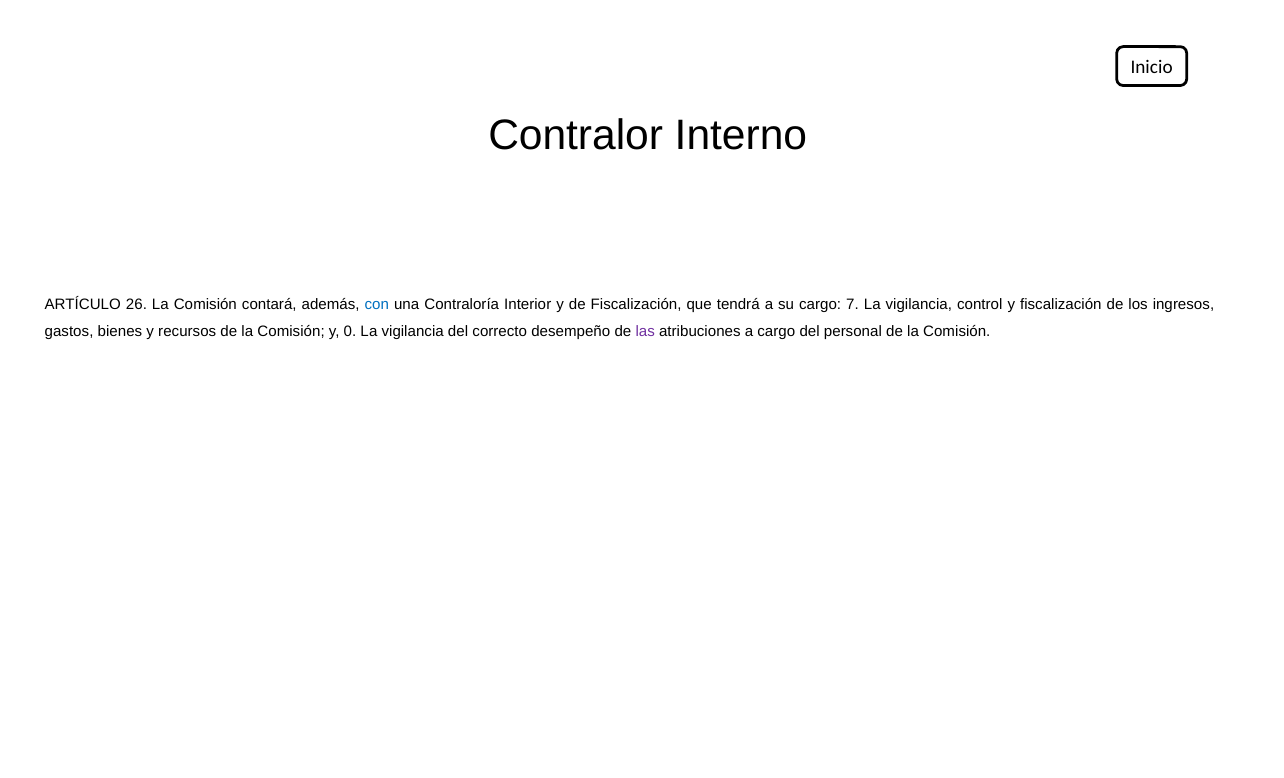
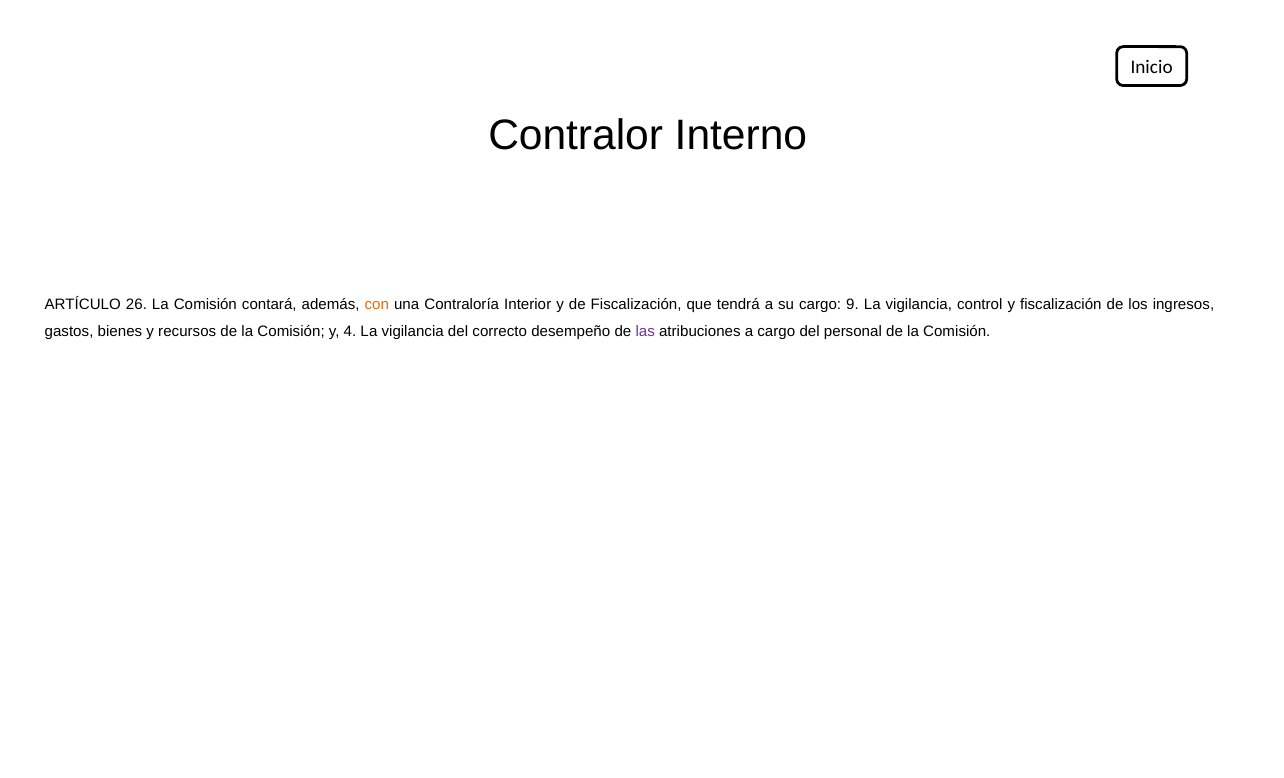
con colour: blue -> orange (377, 304)
7: 7 -> 9 (852, 304)
0: 0 -> 4 (350, 331)
